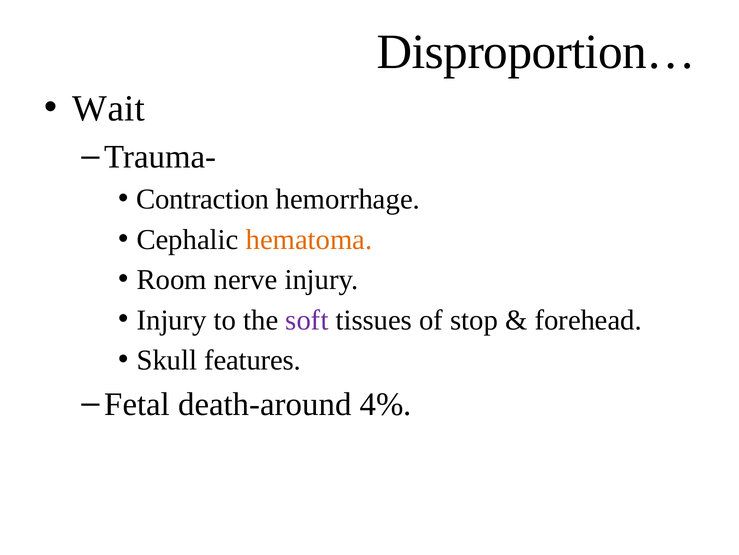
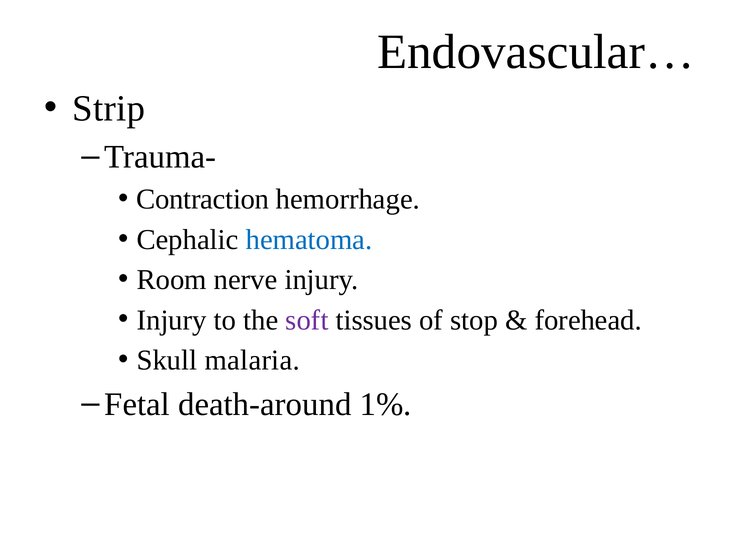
Disproportion…: Disproportion… -> Endovascular… (536, 52)
Wait: Wait -> Strip (109, 109)
hematoma colour: orange -> blue (309, 239)
features: features -> malaria (252, 360)
4%: 4% -> 1% (386, 404)
